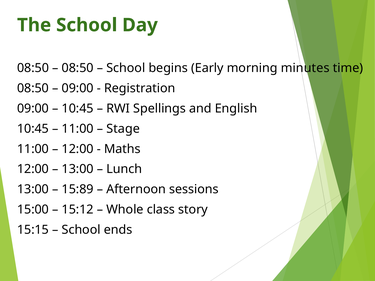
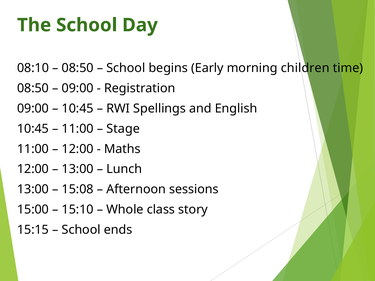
08:50: 08:50 -> 08:10 (33, 68)
minutes: minutes -> children (305, 68)
15:89: 15:89 -> 15:08 (78, 189)
15:12: 15:12 -> 15:10 (78, 210)
